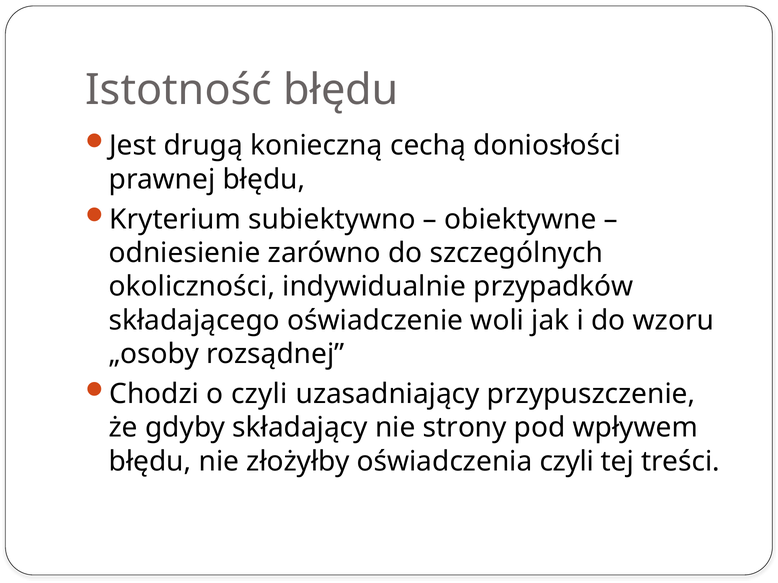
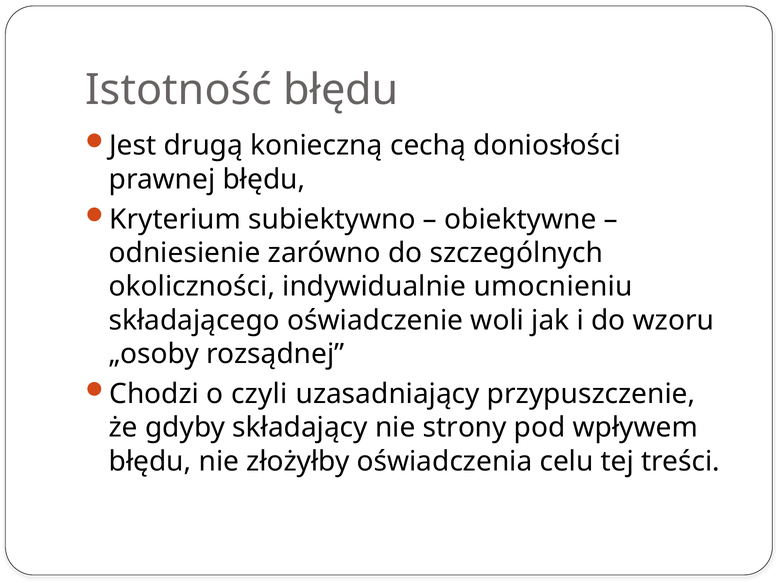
przypadków: przypadków -> umocnieniu (553, 287)
oświadczenia czyli: czyli -> celu (567, 462)
